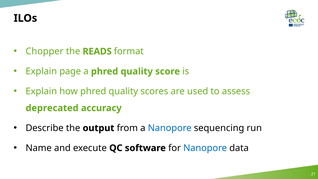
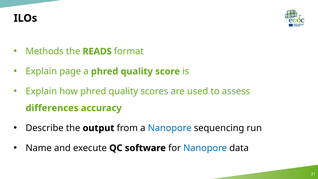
Chopper: Chopper -> Methods (45, 51)
deprecated: deprecated -> differences (52, 108)
